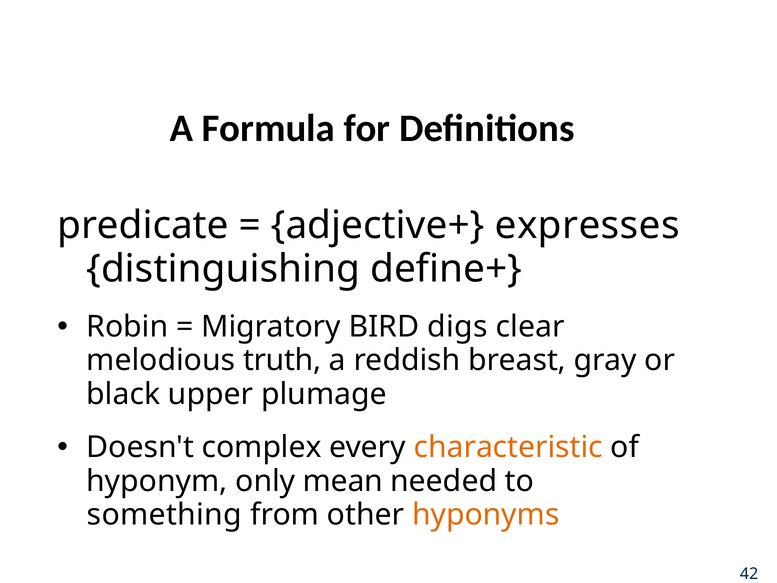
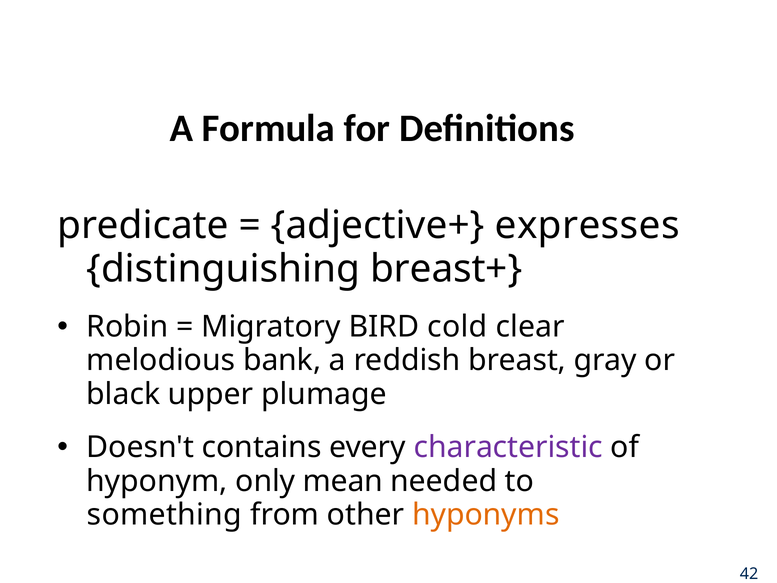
define+: define+ -> breast+ (446, 269)
digs: digs -> cold (457, 327)
truth: truth -> bank (282, 360)
complex: complex -> contains (262, 447)
characteristic colour: orange -> purple (508, 447)
